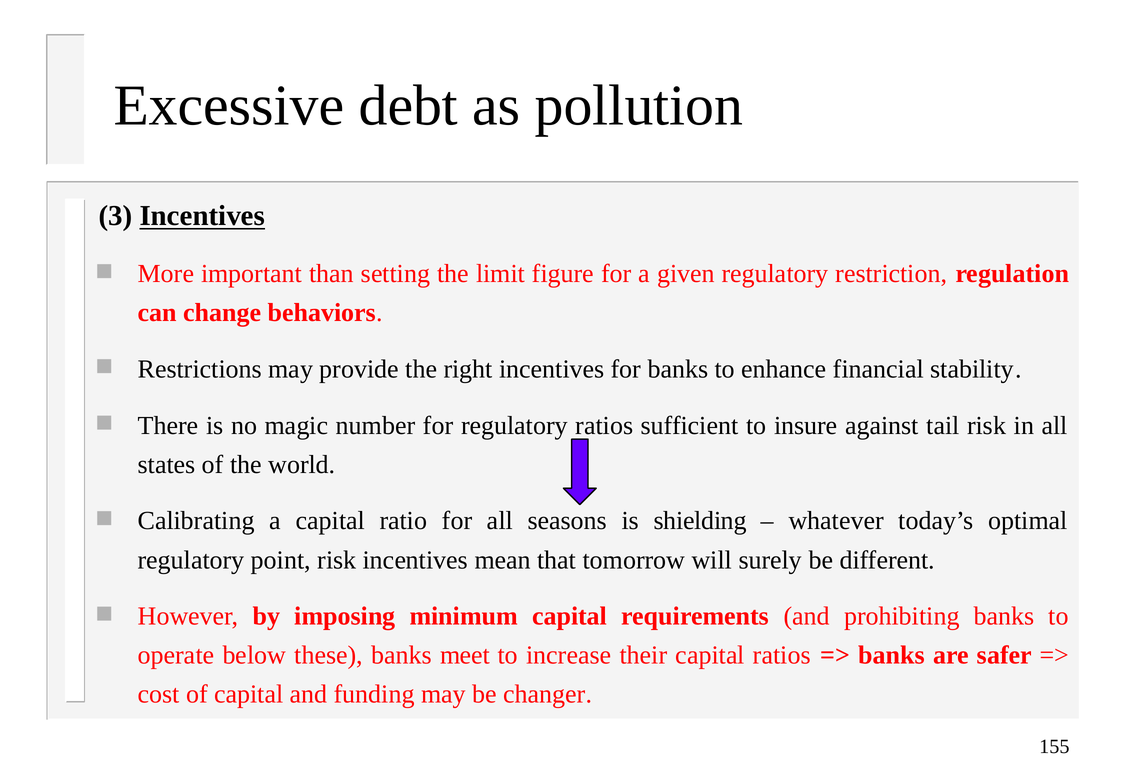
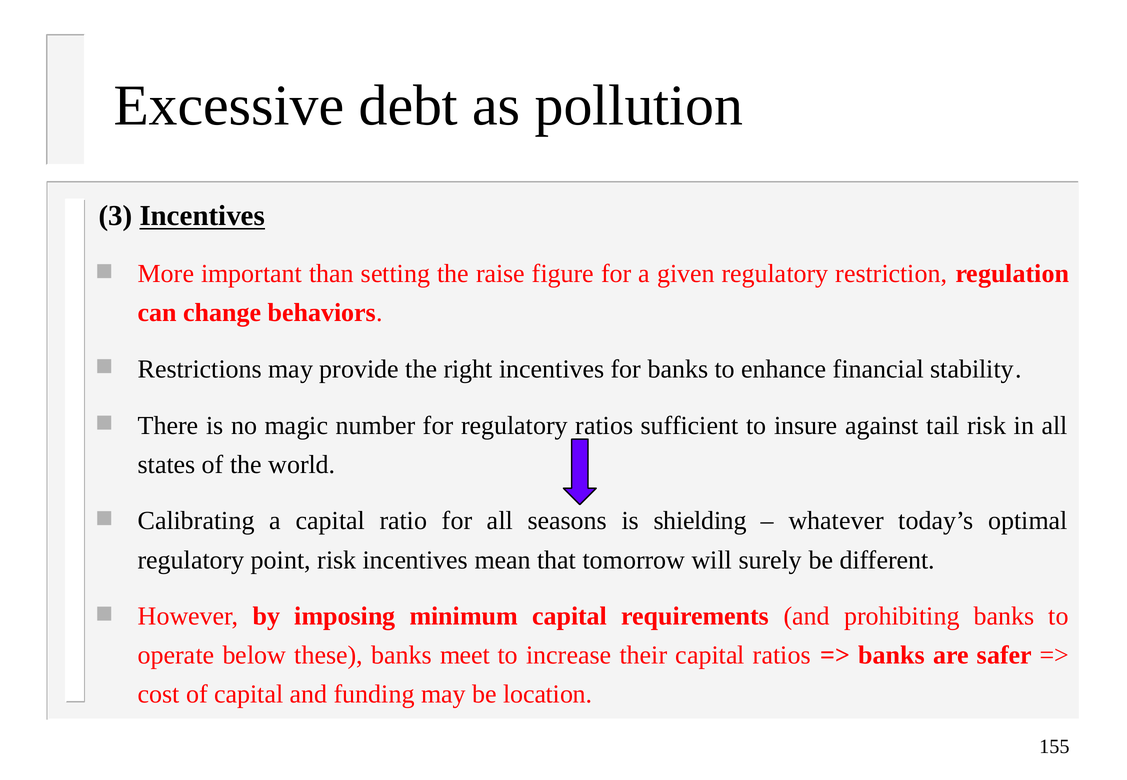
limit: limit -> raise (500, 274)
changer: changer -> location (548, 695)
